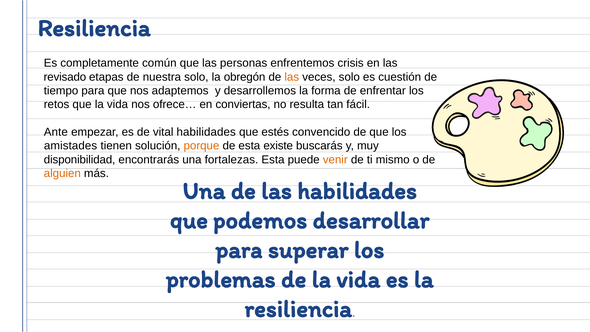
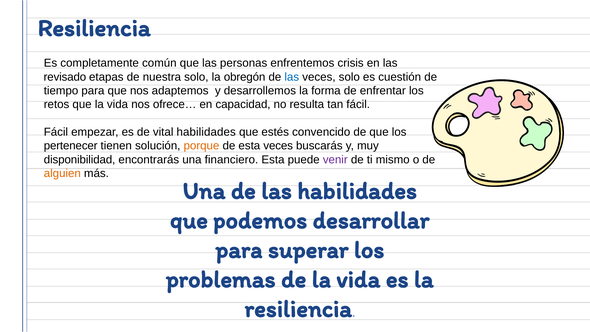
las colour: orange -> blue (292, 77)
conviertas: conviertas -> capacidad (243, 104)
Ante: Ante -> Fácil (56, 132)
amistades: amistades -> pertenecer (71, 146)
esta existe: existe -> veces (278, 146)
fortalezas: fortalezas -> financiero (231, 160)
venir colour: orange -> purple (335, 160)
